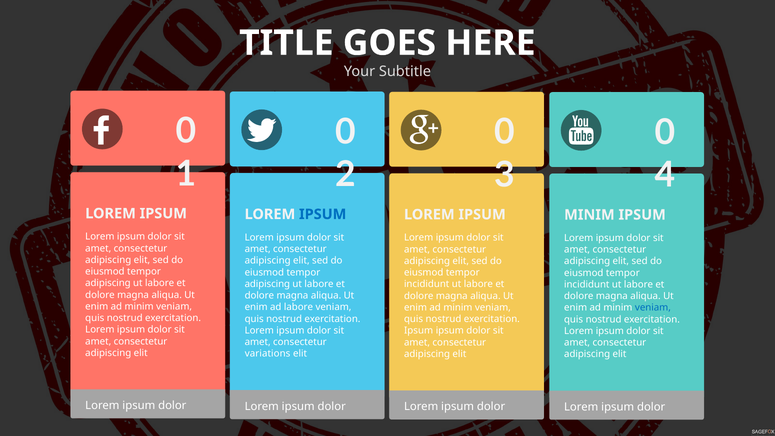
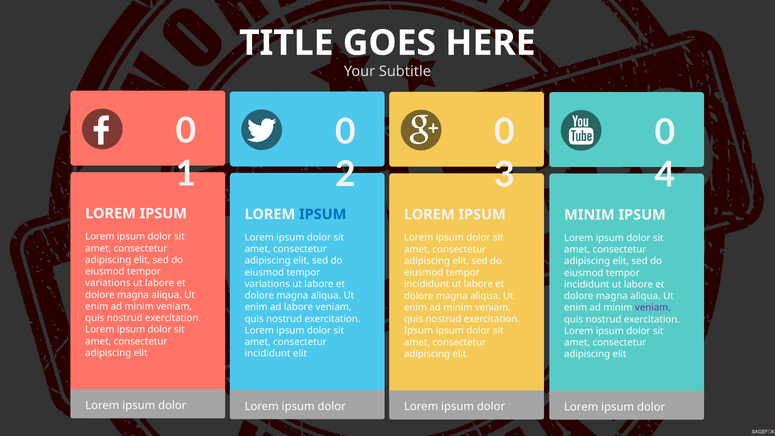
adipiscing: adipiscing -> variations (108, 283)
adipiscing: adipiscing -> variations (267, 284)
veniam colour: blue -> purple (653, 308)
variations: variations -> incididunt (268, 354)
